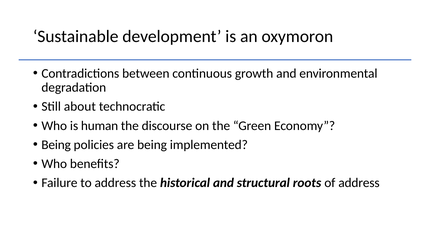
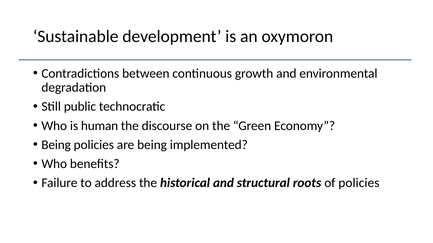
about: about -> public (80, 107)
of address: address -> policies (359, 183)
